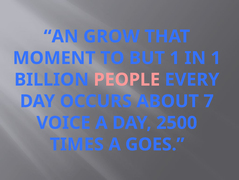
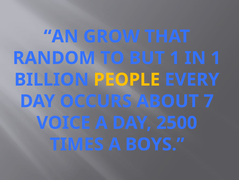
MOMENT: MOMENT -> RANDOM (54, 58)
PEOPLE colour: pink -> yellow (127, 79)
GOES: GOES -> BOYS (155, 144)
